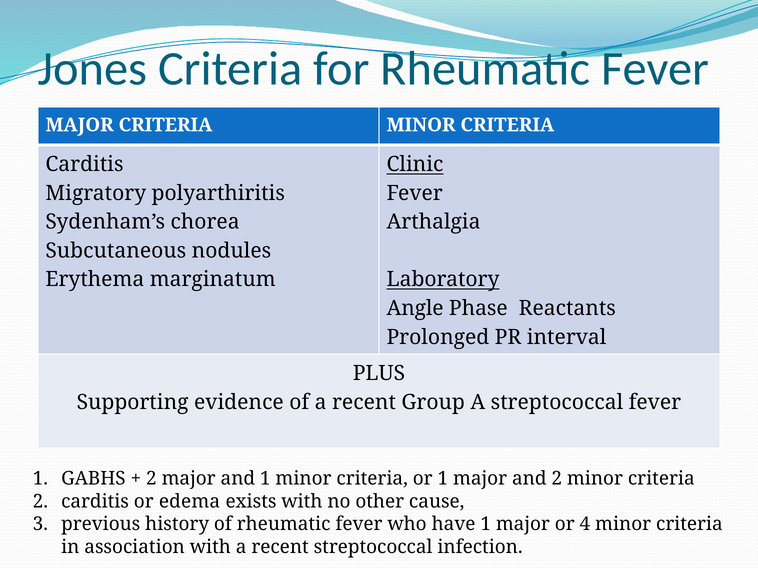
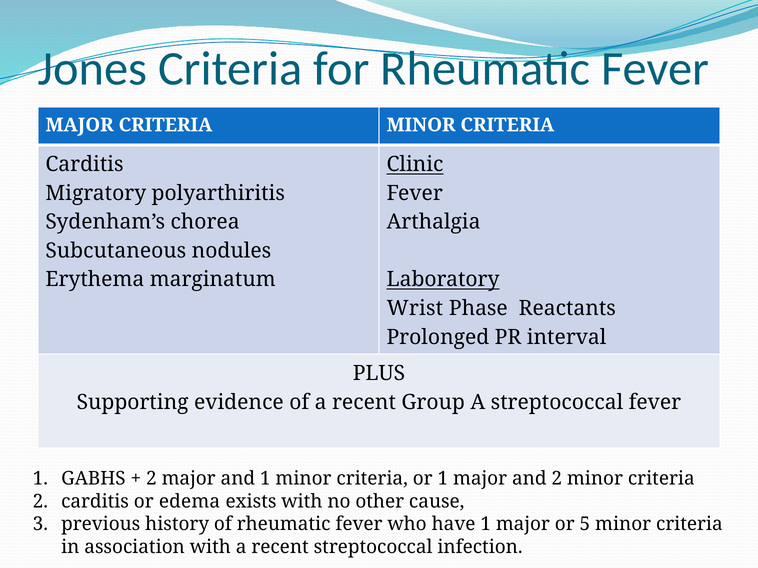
Angle: Angle -> Wrist (415, 309)
4: 4 -> 5 (585, 525)
